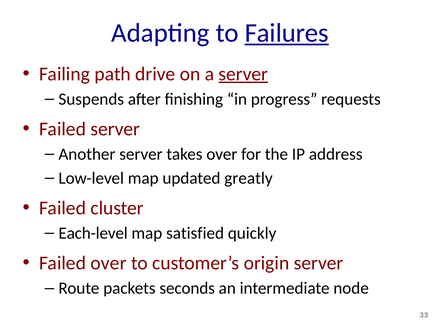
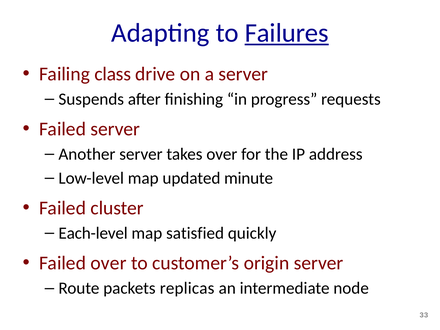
path: path -> class (113, 74)
server underline: present -> none (243, 74)
greatly: greatly -> minute (249, 178)
seconds: seconds -> replicas (187, 288)
